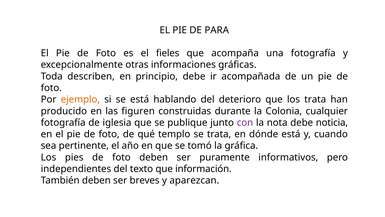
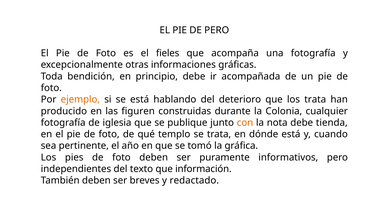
DE PARA: PARA -> PERO (217, 30)
describen: describen -> bendición (91, 76)
con colour: purple -> orange (245, 122)
noticia: noticia -> tienda (332, 122)
aparezcan: aparezcan -> redactado (194, 180)
